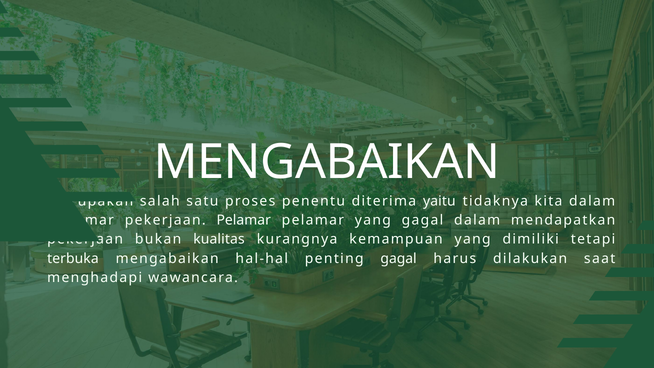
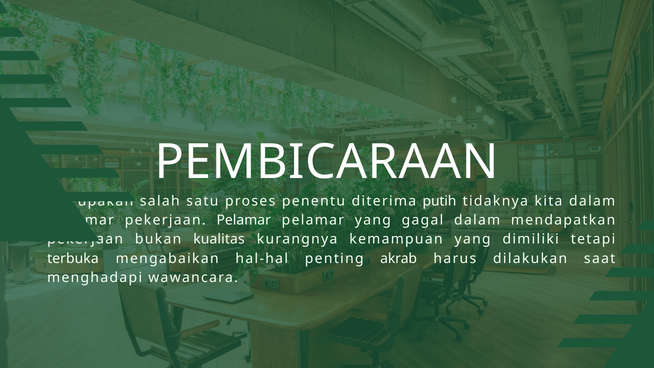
MENGABAIKAN: MENGABAIKAN -> PEMBICARAAN (327, 162)
yaitu: yaitu -> putih (440, 201)
penting gagal: gagal -> akrab (399, 258)
